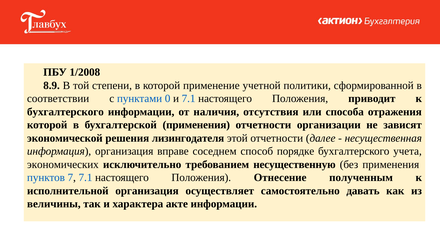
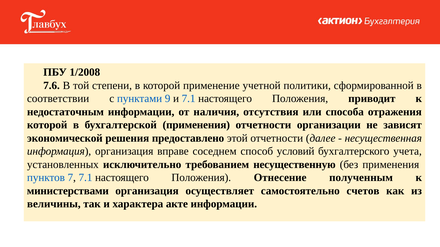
8.9: 8.9 -> 7.6 (52, 86)
0: 0 -> 9 (168, 99)
бухгалтерского: бухгалтерского -> недостаточным (65, 112)
лизингодателя: лизингодателя -> предоставлено (188, 138)
порядке: порядке -> условий (296, 152)
экономических: экономических -> установленных (63, 165)
исполнительной: исполнительной -> министерствами (68, 191)
давать: давать -> счетов (363, 191)
